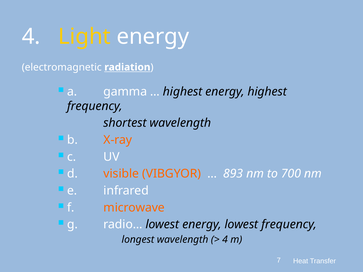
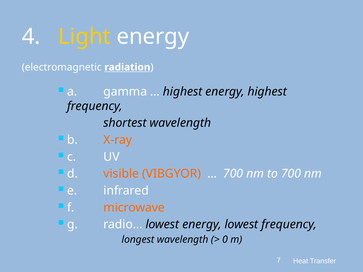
893: 893 -> 700 (233, 174)
4: 4 -> 0 (225, 240)
